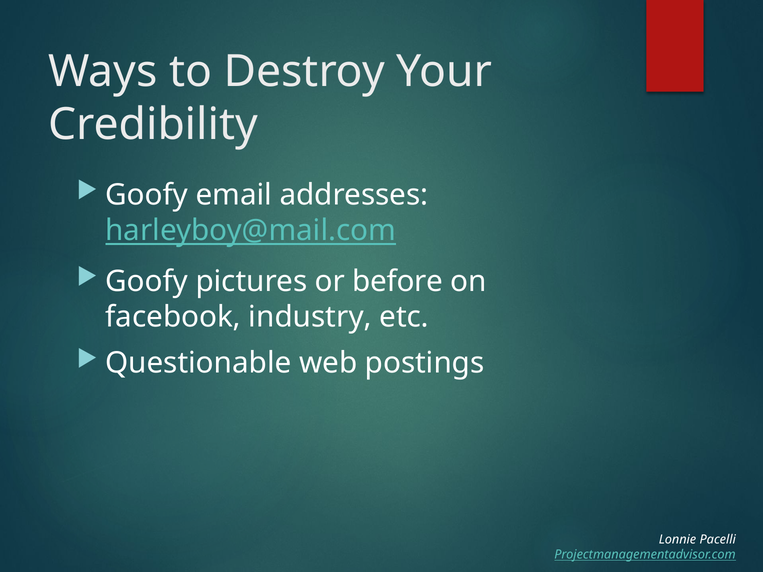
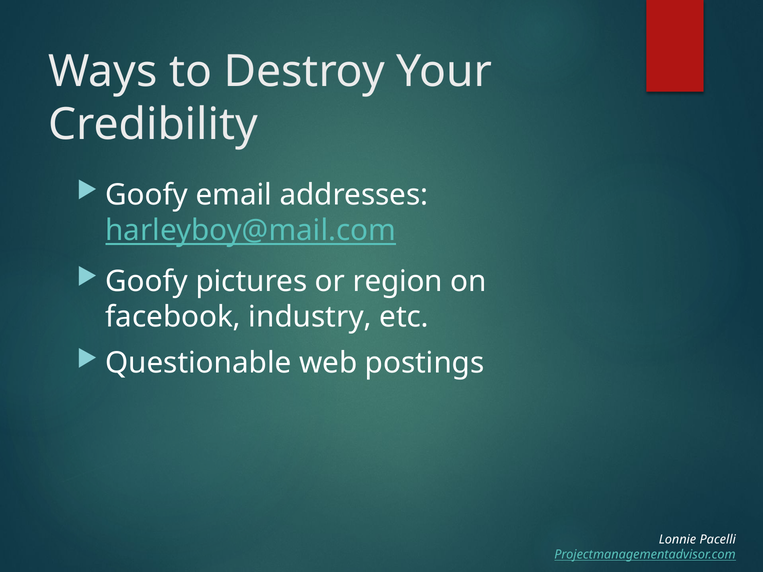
before: before -> region (398, 281)
